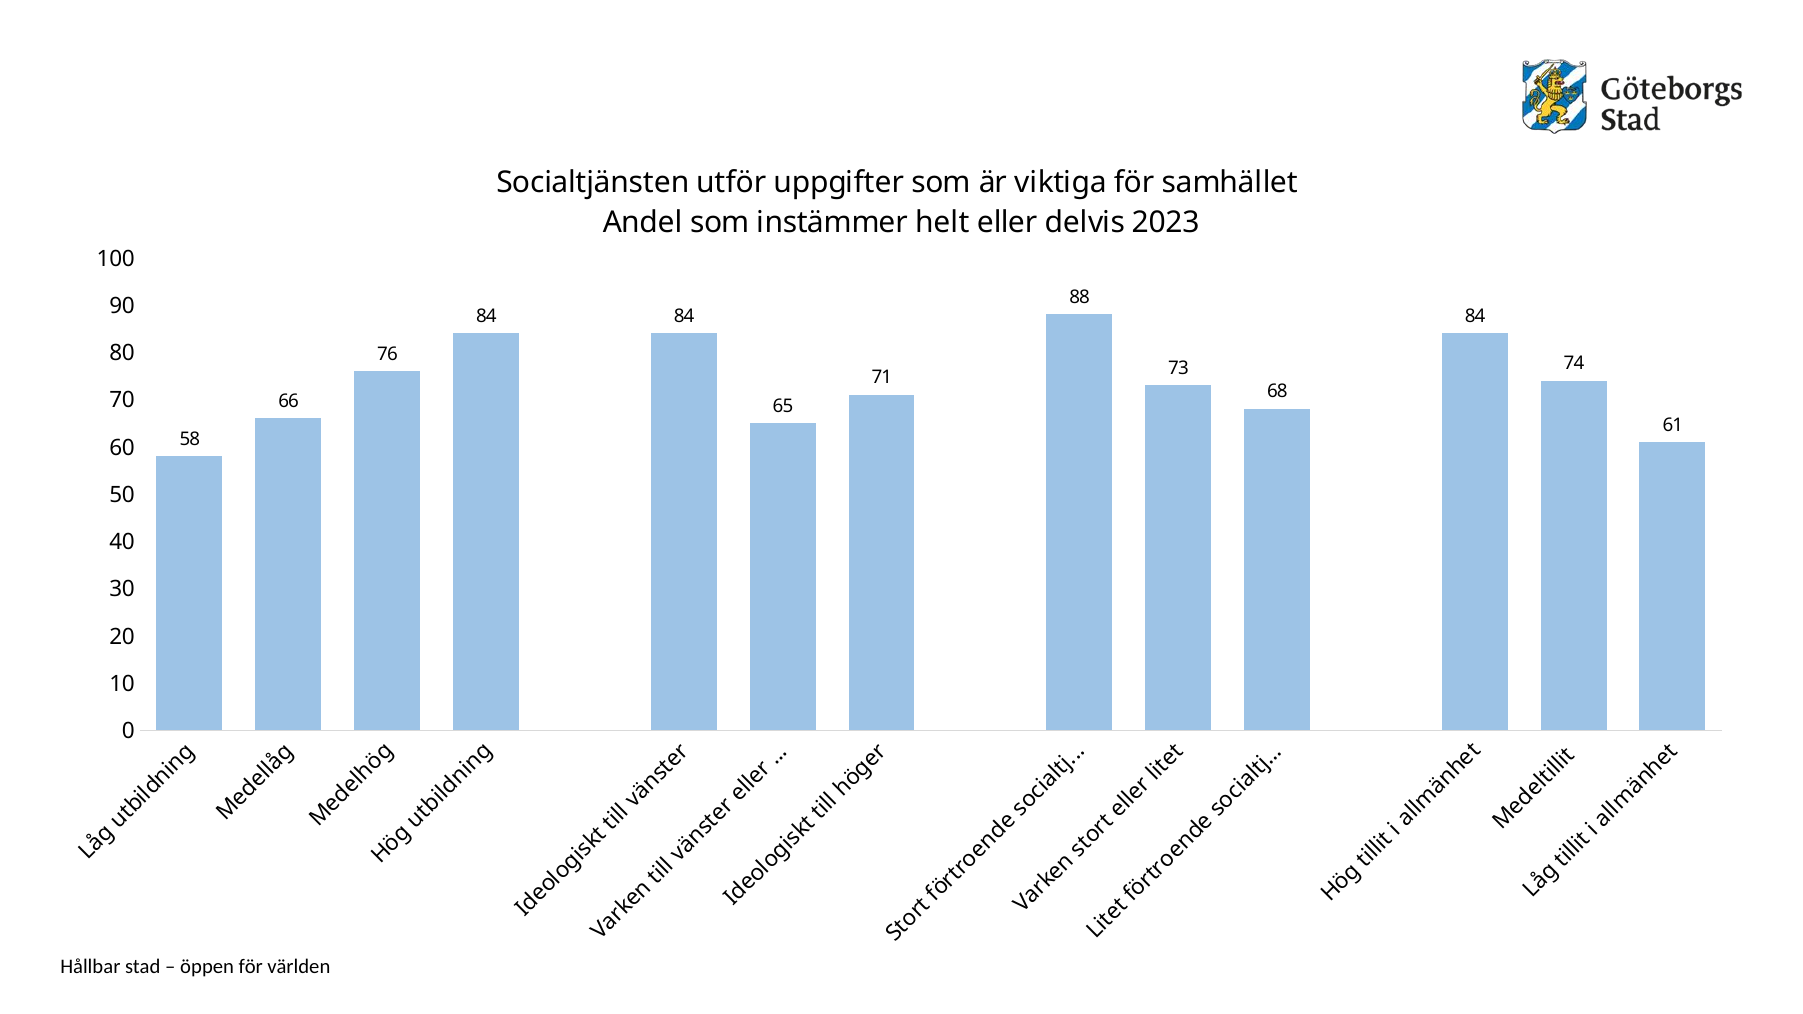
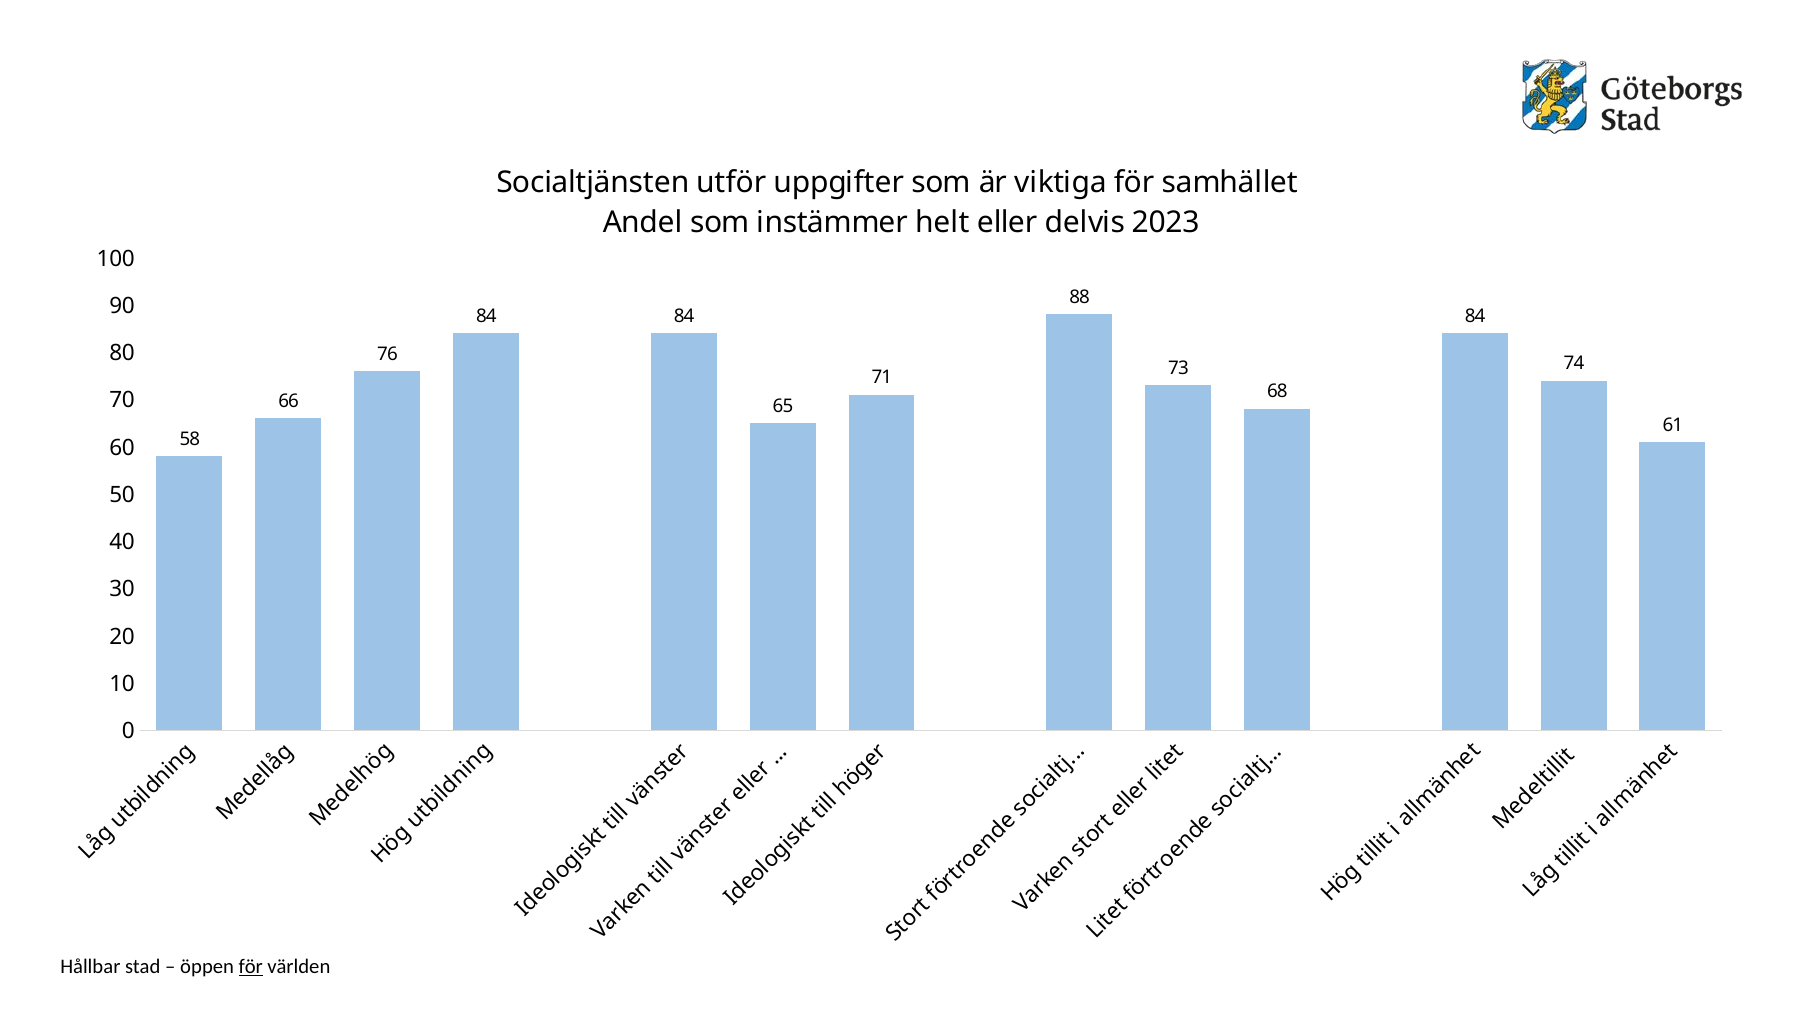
för underline: none -> present (251, 967)
